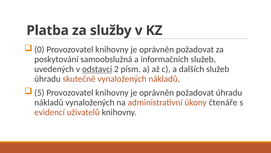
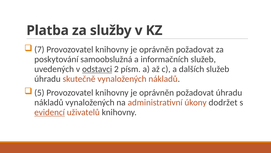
0: 0 -> 7 (39, 49)
čtenáře: čtenáře -> dodržet (223, 102)
evidencí underline: none -> present (50, 112)
